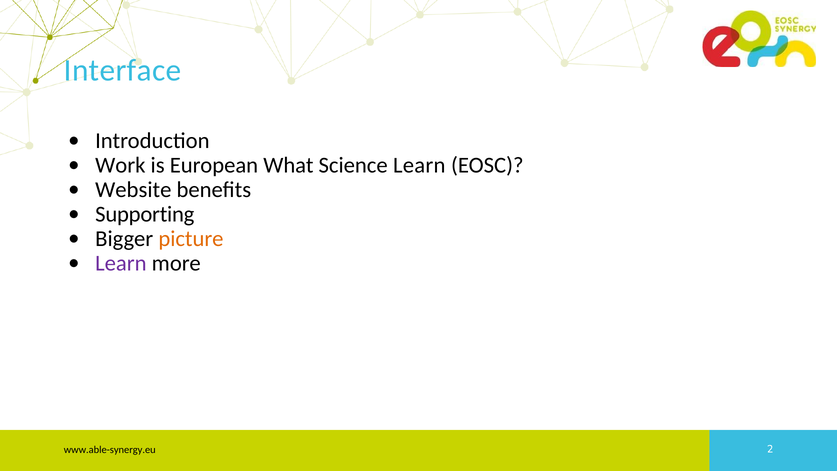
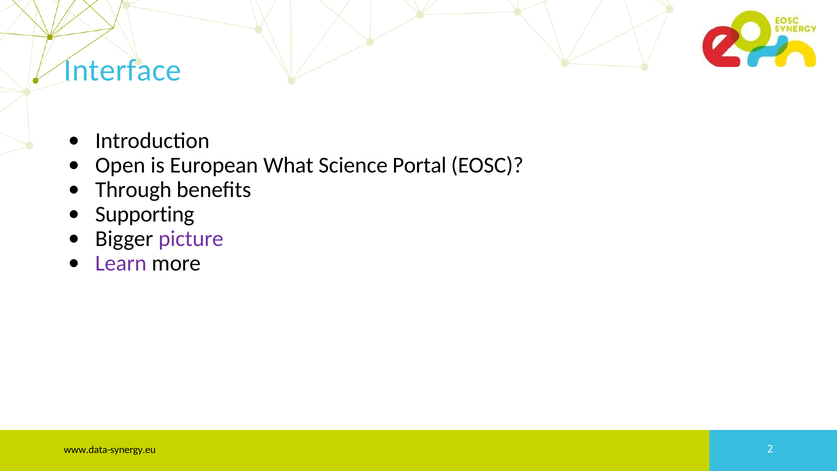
Work: Work -> Open (120, 165)
Science Learn: Learn -> Portal (419, 165)
Website: Website -> Through (133, 190)
picture colour: orange -> purple (191, 239)
www.able-synergy.eu: www.able-synergy.eu -> www.data-synergy.eu (110, 450)
